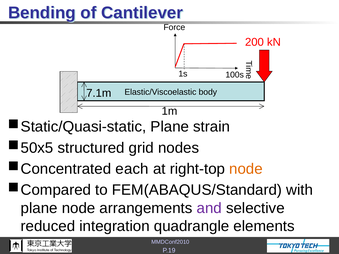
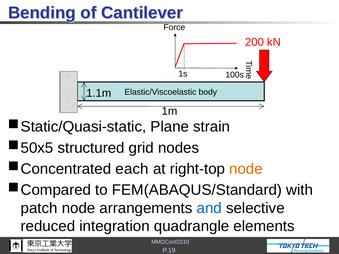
7.1m: 7.1m -> 1.1m (99, 93)
plane: plane -> patch (39, 208)
and colour: purple -> blue (209, 208)
